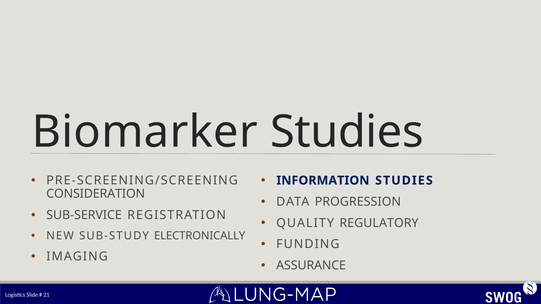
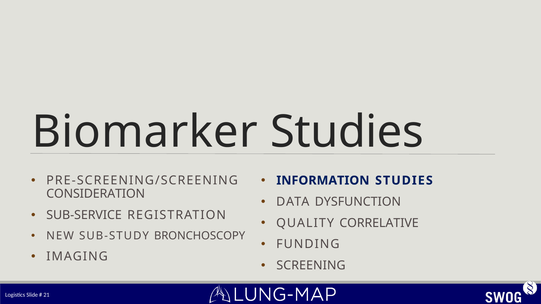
PROGRESSION: PROGRESSION -> DYSFUNCTION (358, 202)
REGULATORY: REGULATORY -> CORRELATIVE (379, 223)
ELECTRONICALLY: ELECTRONICALLY -> BRONCHOSCOPY (200, 236)
ASSURANCE: ASSURANCE -> SCREENING (311, 266)
